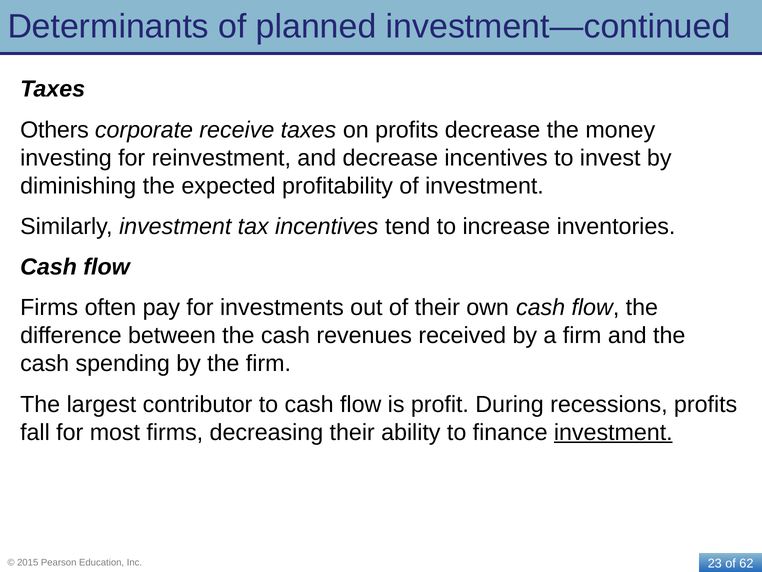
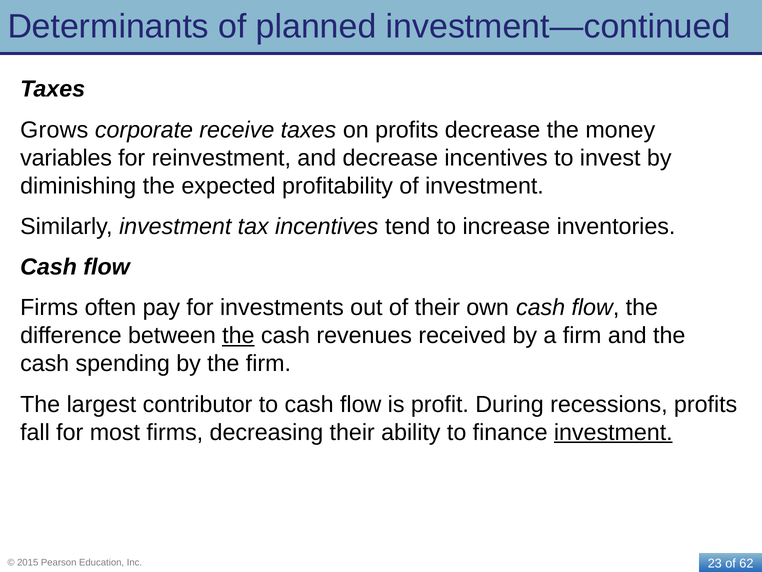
Others: Others -> Grows (54, 130)
investing: investing -> variables (66, 158)
the underline: none -> present (238, 335)
